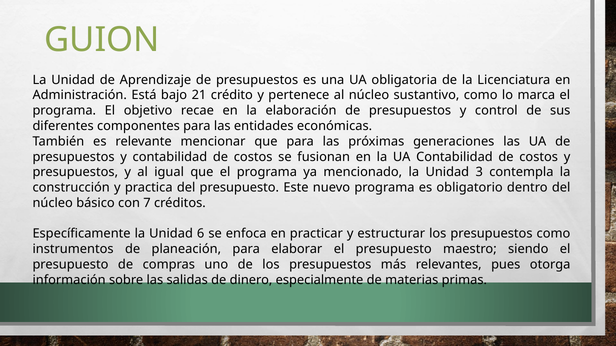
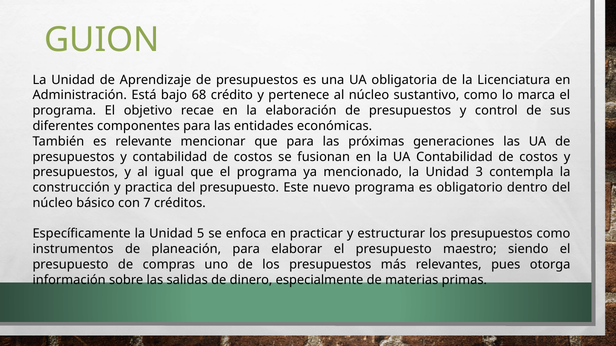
21: 21 -> 68 (199, 95)
6: 6 -> 5 (201, 234)
